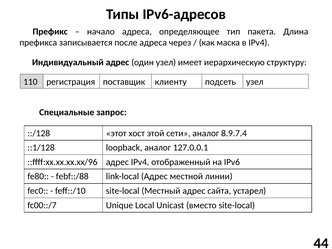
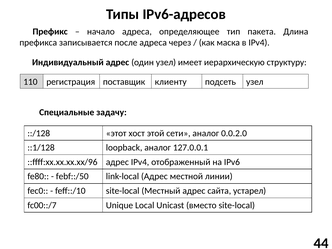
запрос: запрос -> задачу (112, 112)
8.9.7.4: 8.9.7.4 -> 0.0.2.0 (234, 133)
febf::/88: febf::/88 -> febf::/50 (72, 176)
